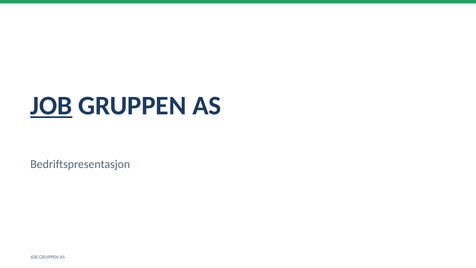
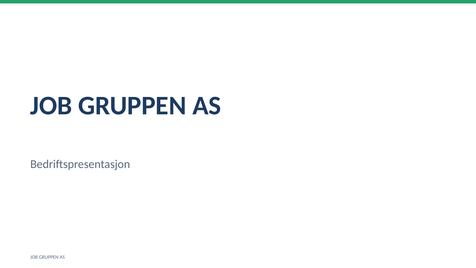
JOB underline: present -> none (51, 106)
